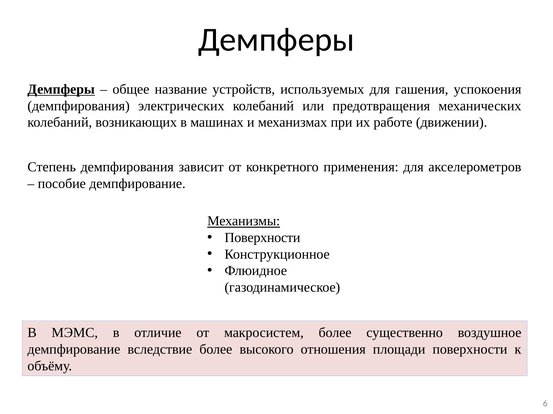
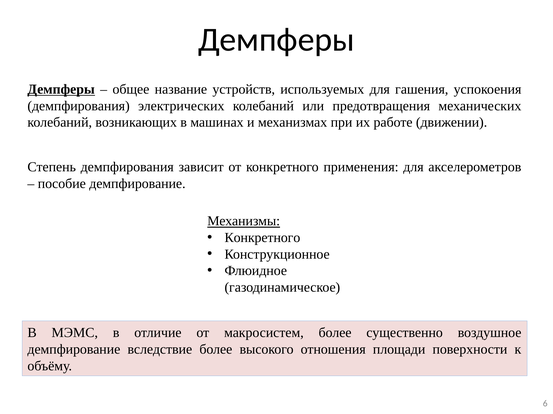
Поверхности: Поверхности -> Конкретного (262, 238)
